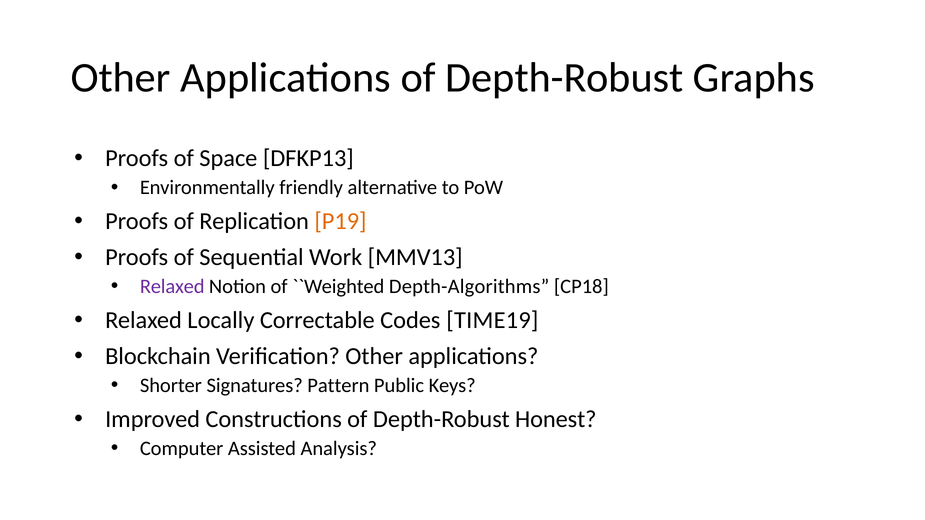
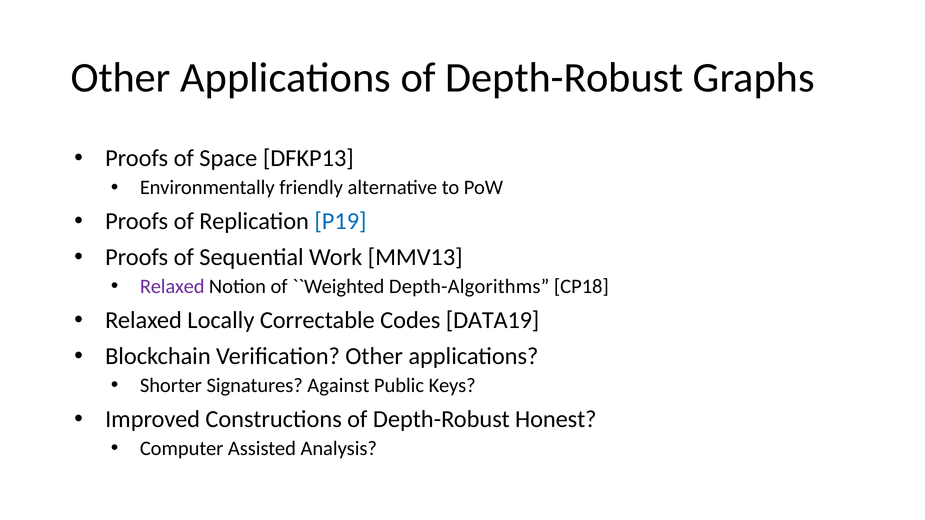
P19 colour: orange -> blue (340, 221)
TIME19: TIME19 -> DATA19 (493, 320)
Pattern: Pattern -> Against (338, 386)
